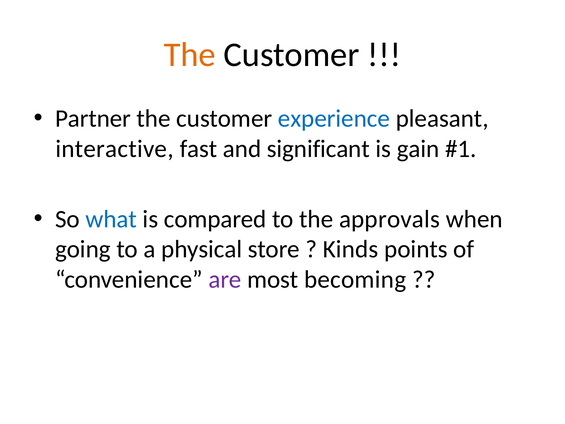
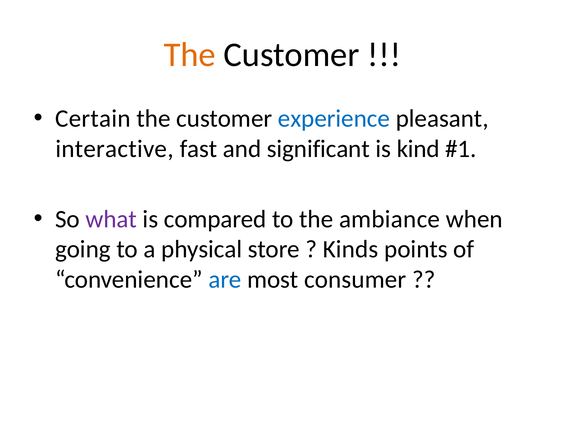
Partner: Partner -> Certain (93, 119)
gain: gain -> kind (418, 149)
what colour: blue -> purple (111, 219)
approvals: approvals -> ambiance (390, 219)
are colour: purple -> blue (225, 279)
becoming: becoming -> consumer (355, 279)
